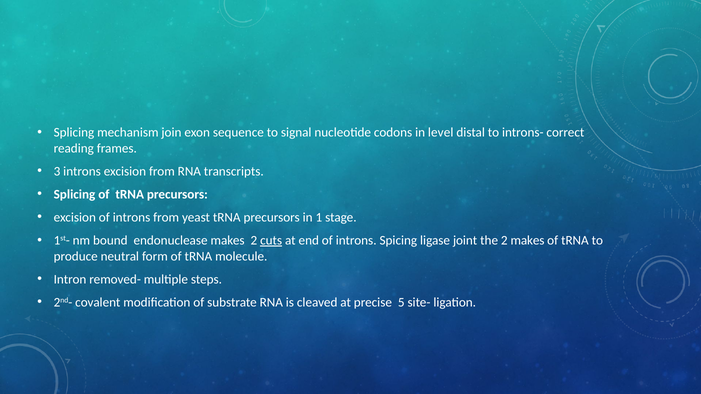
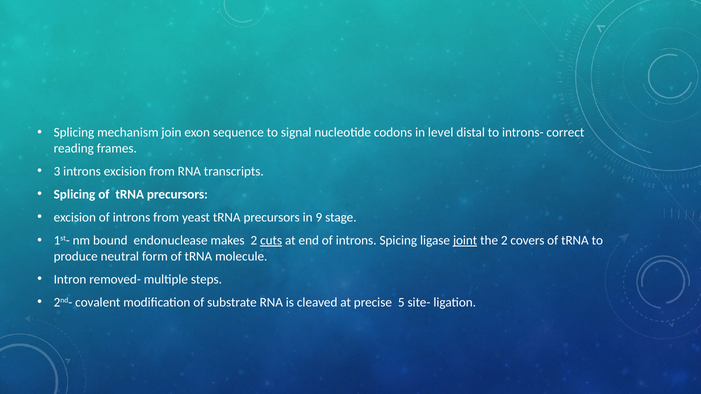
1: 1 -> 9 (319, 218)
joint underline: none -> present (465, 241)
2 makes: makes -> covers (527, 241)
